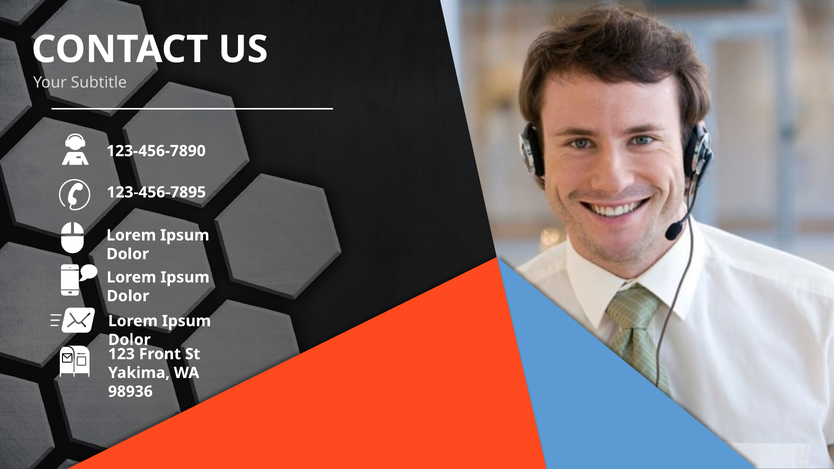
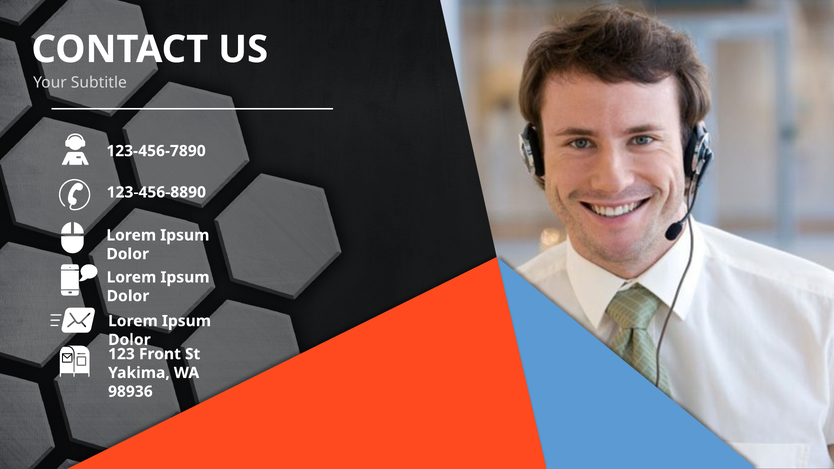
123-456-7895: 123-456-7895 -> 123-456-8890 (156, 192)
